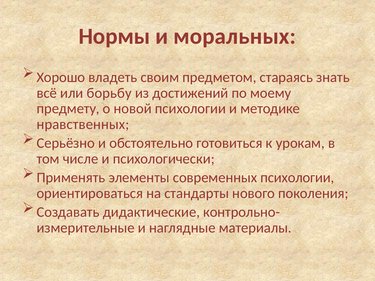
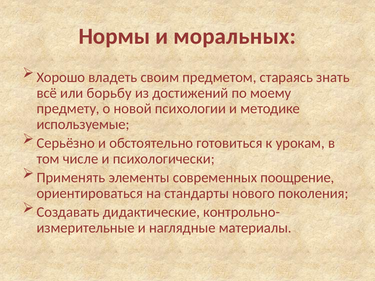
нравственных: нравственных -> используемые (83, 125)
современных психологии: психологии -> поощрение (297, 178)
